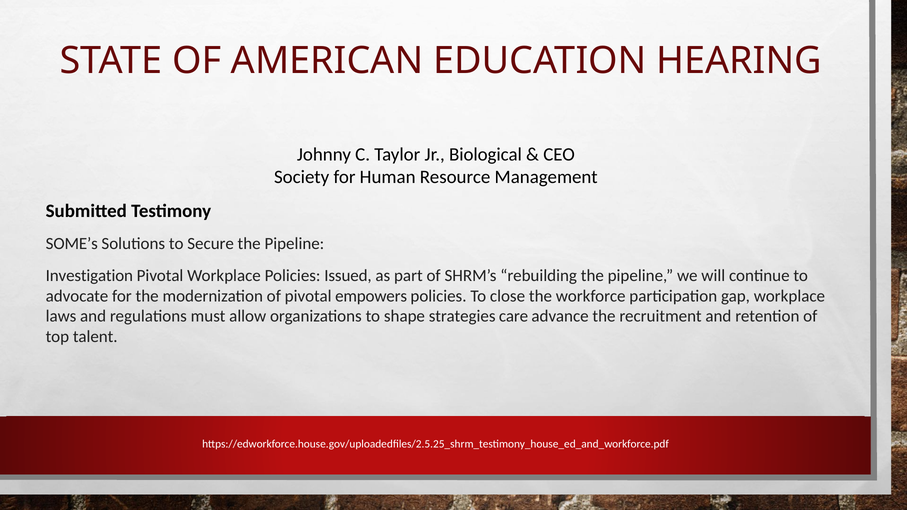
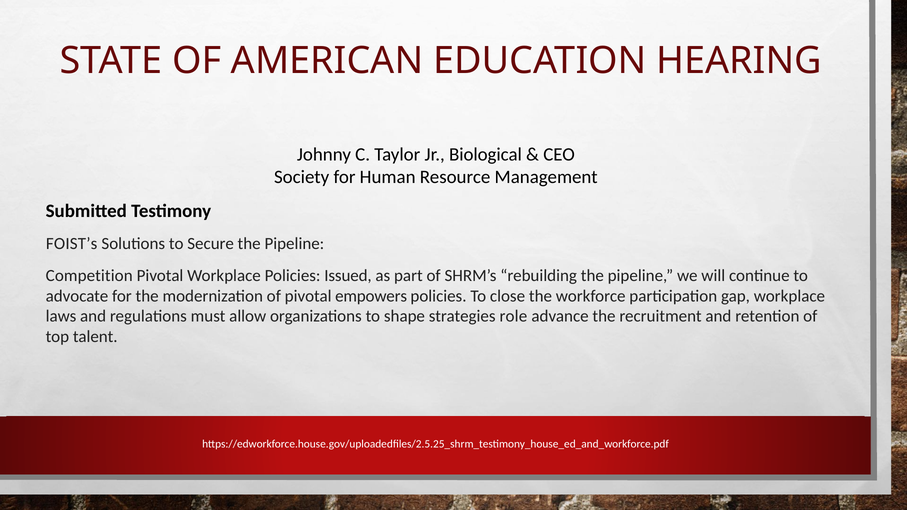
SOME’s: SOME’s -> FOIST’s (72, 244)
Investigation: Investigation -> Competition (89, 276)
care: care -> role (513, 316)
